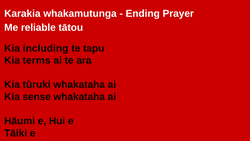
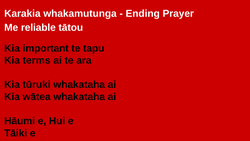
including: including -> important (46, 48)
sense: sense -> wātea (37, 97)
